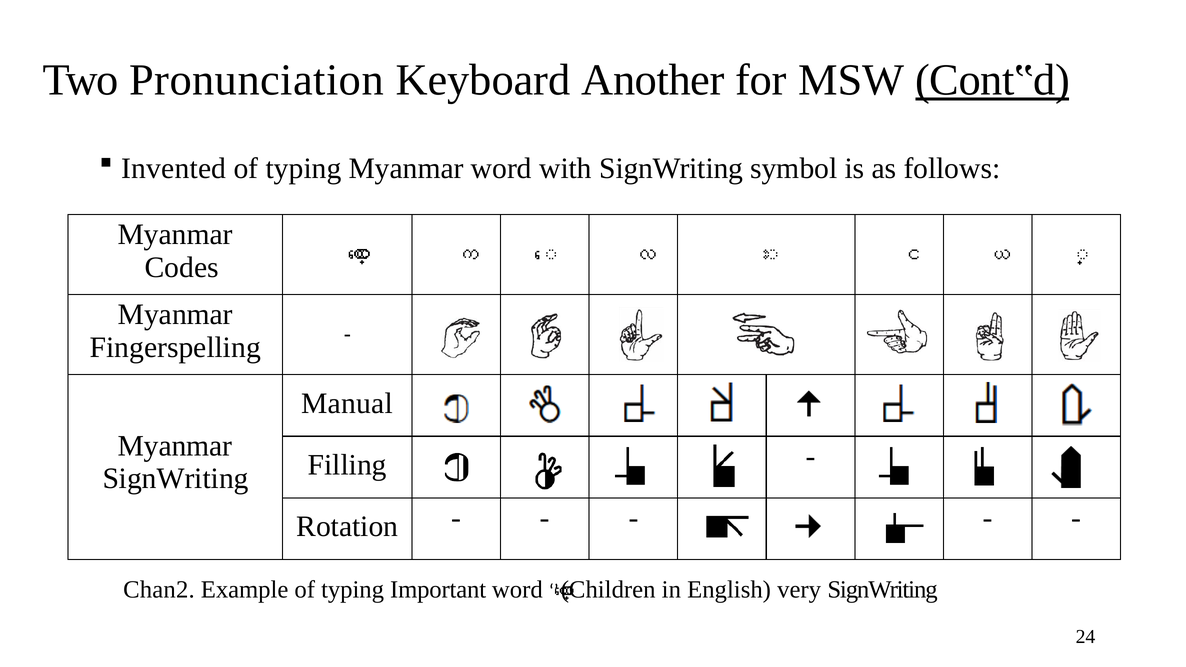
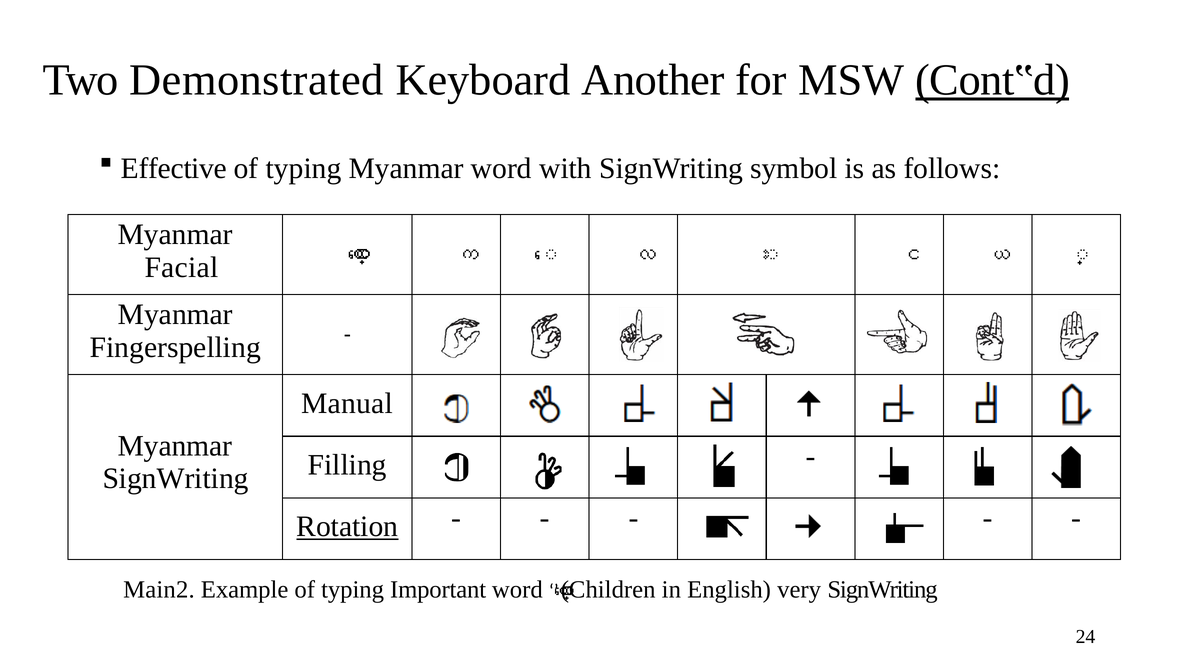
Pronunciation: Pronunciation -> Demonstrated (256, 80)
Invented: Invented -> Effective (174, 168)
Codes: Codes -> Facial (182, 267)
Rotation underline: none -> present (347, 527)
Chan2: Chan2 -> Main2 (159, 590)
